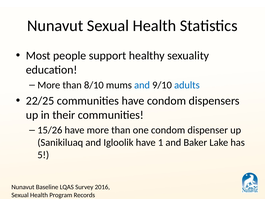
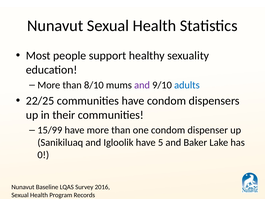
and colour: blue -> purple (142, 85)
15/26: 15/26 -> 15/99 (50, 130)
1: 1 -> 5 (161, 142)
5: 5 -> 0 (43, 155)
